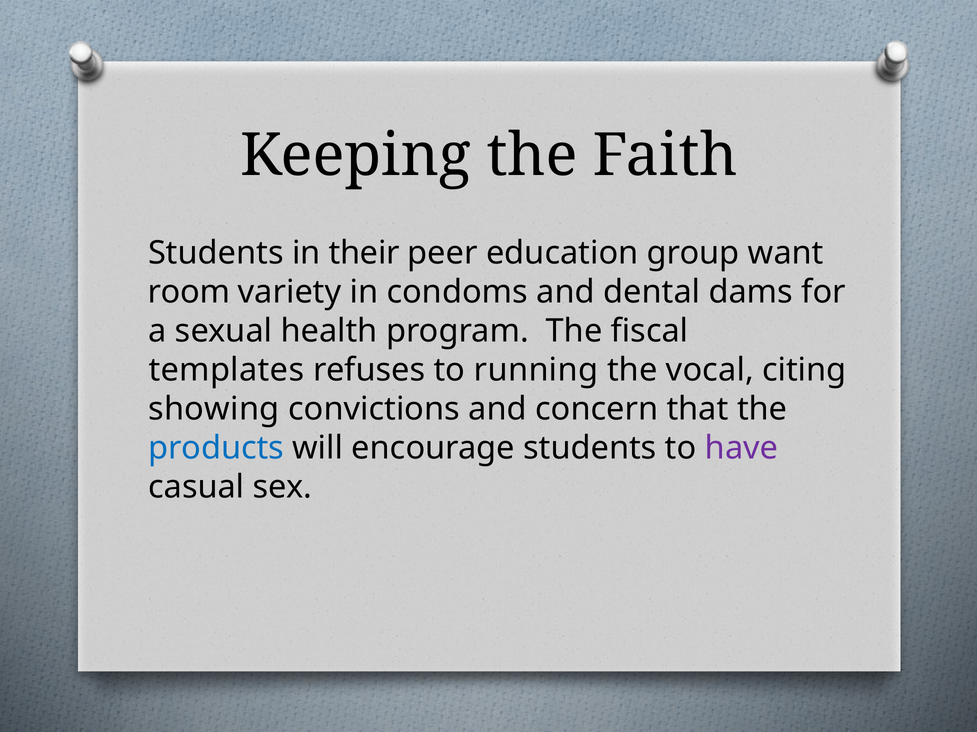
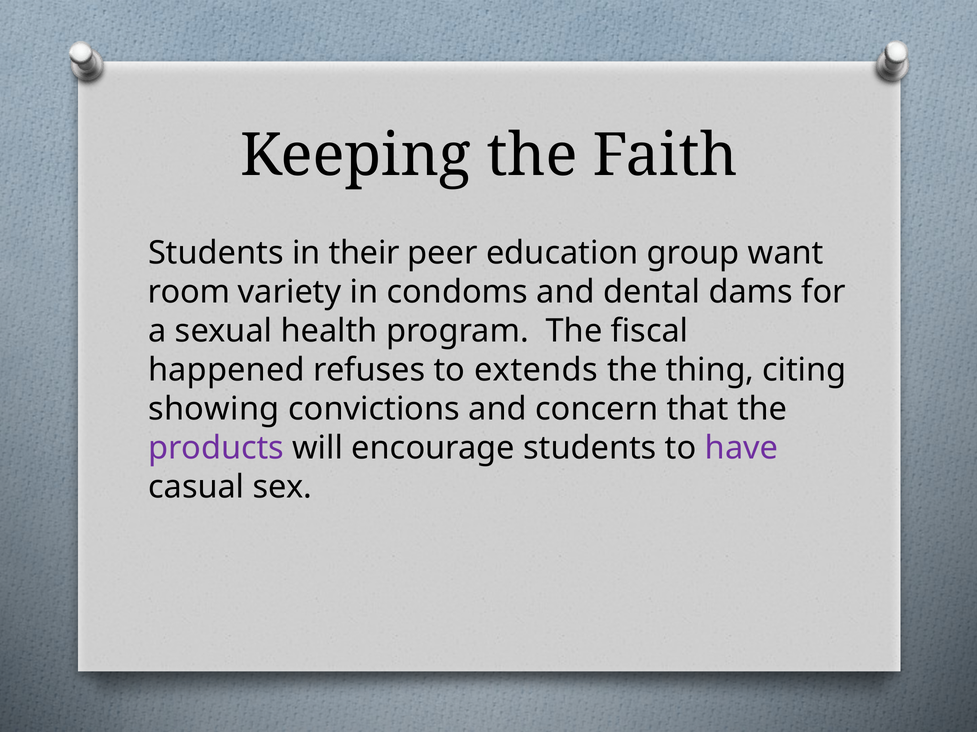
templates: templates -> happened (226, 370)
running: running -> extends (536, 370)
vocal: vocal -> thing (710, 370)
products colour: blue -> purple (216, 449)
